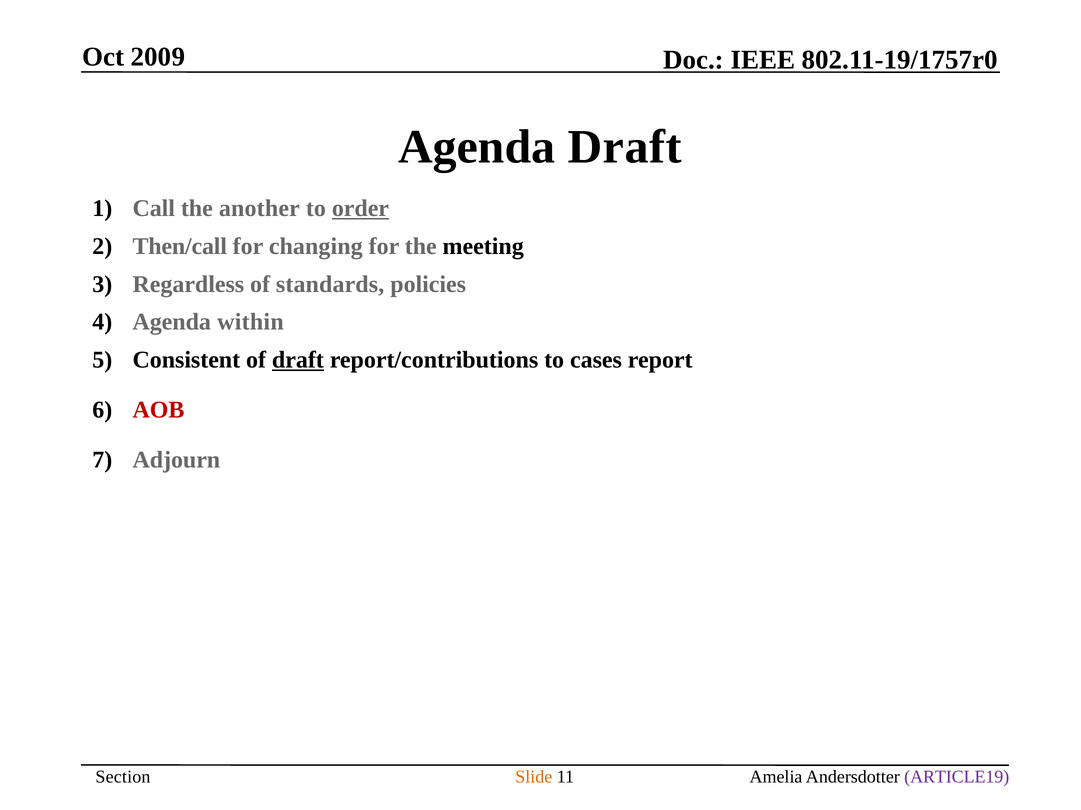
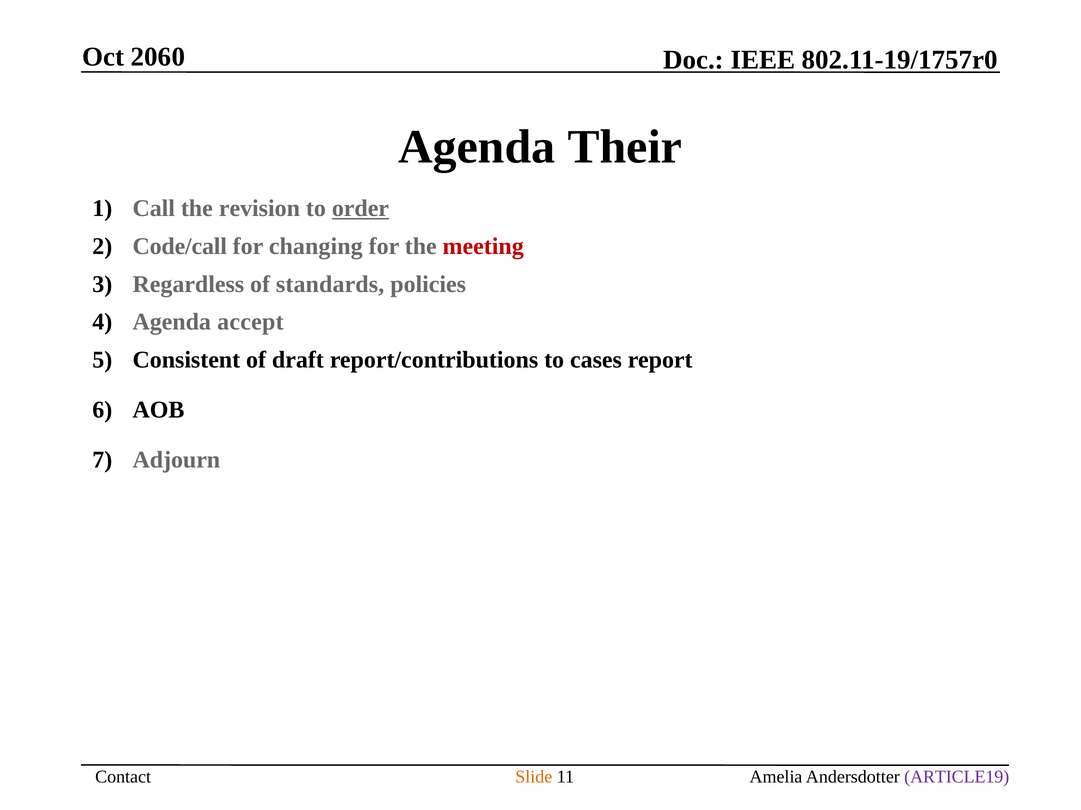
2009: 2009 -> 2060 (158, 57)
Agenda Draft: Draft -> Their (625, 147)
another: another -> revision (259, 209)
Then/call: Then/call -> Code/call (180, 247)
meeting colour: black -> red (483, 247)
within: within -> accept (250, 322)
draft underline: present -> none (298, 360)
AOB colour: red -> black (158, 410)
Section: Section -> Contact (123, 778)
